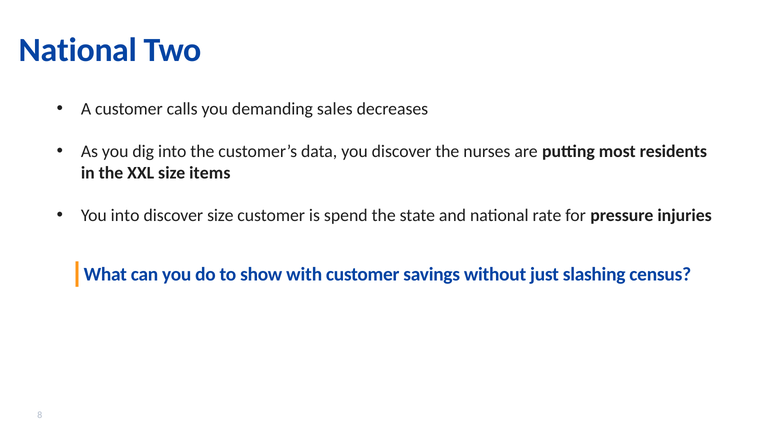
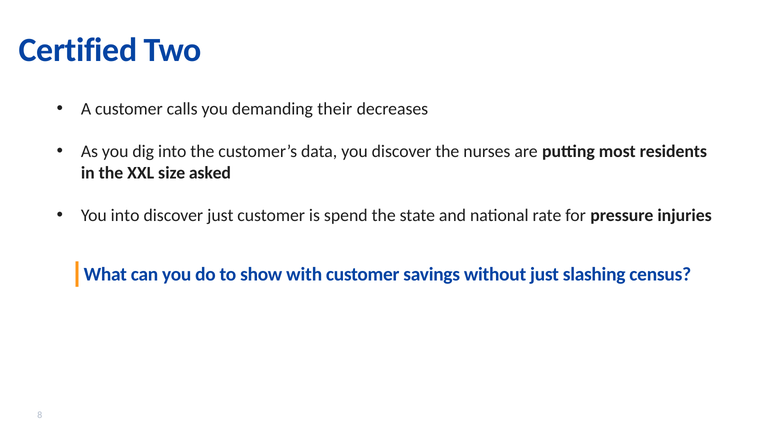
National: National -> Certified (78, 50)
sales: sales -> their (335, 109)
items: items -> asked (210, 173)
discover size: size -> just (220, 215)
